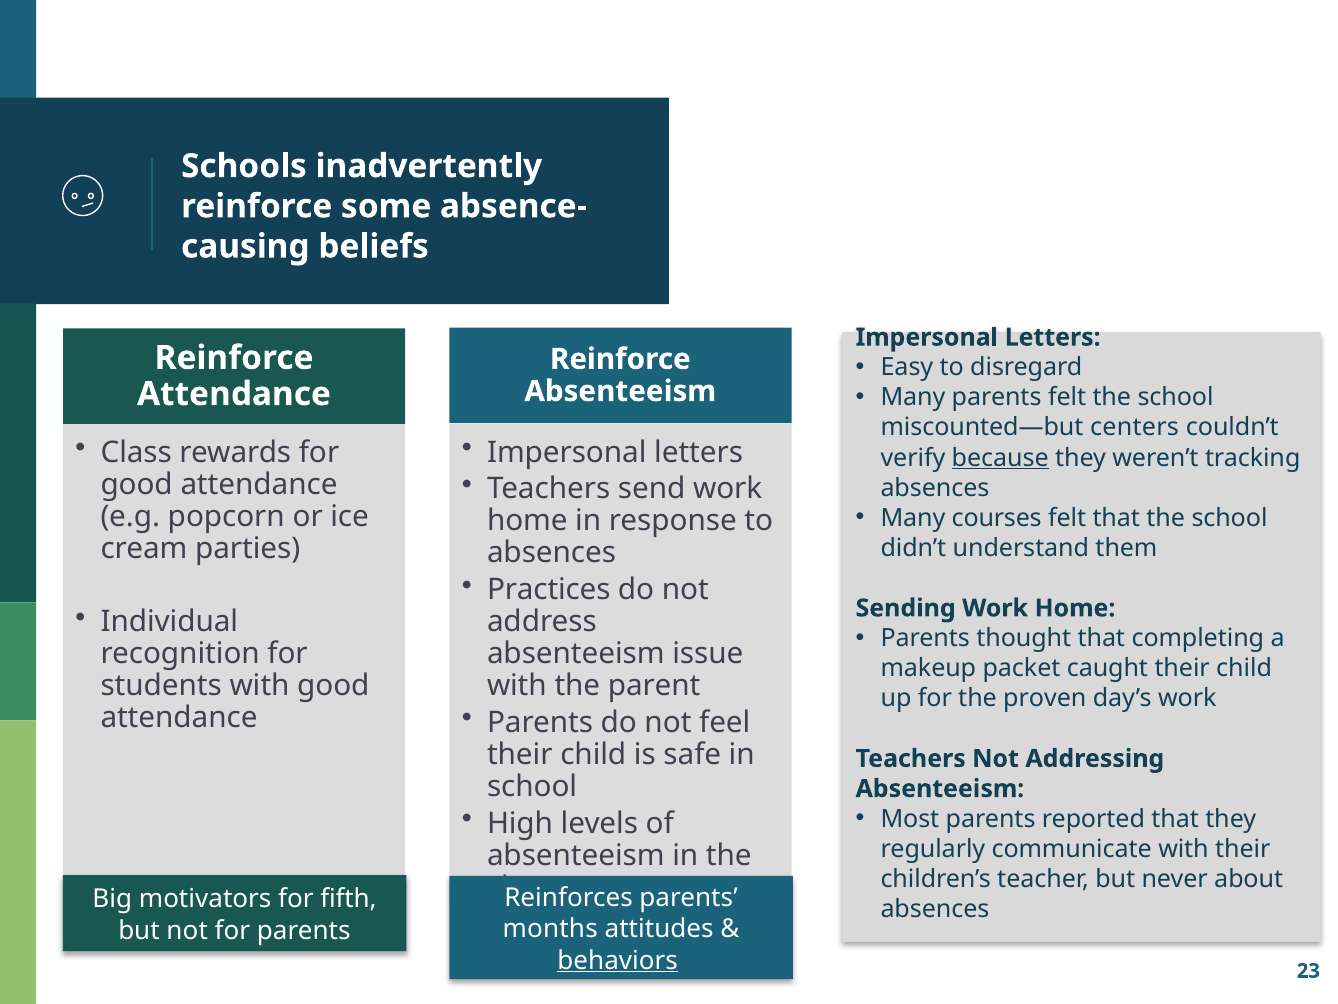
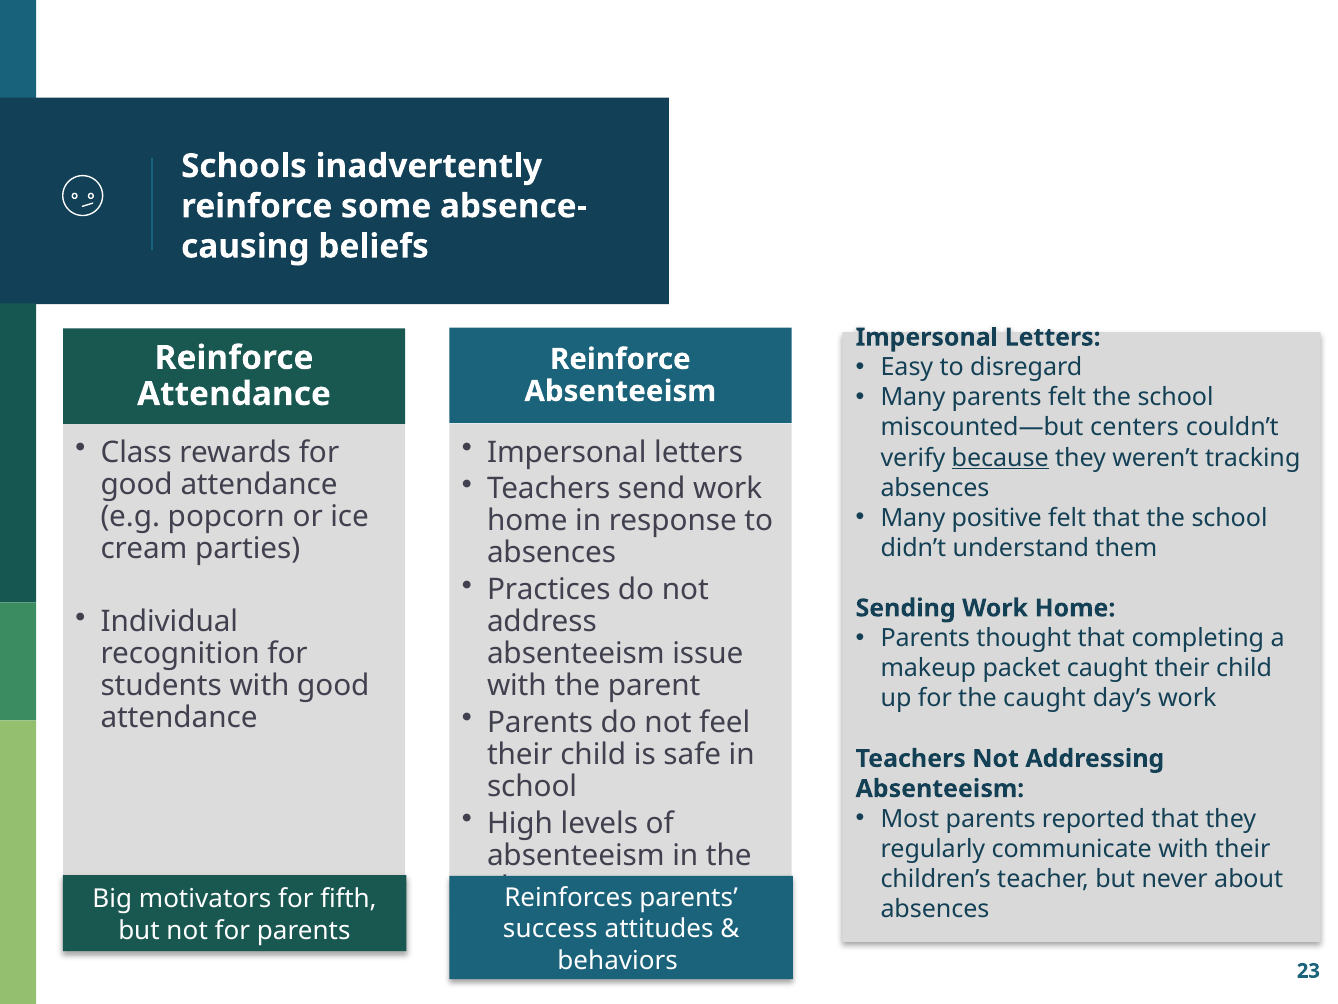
courses: courses -> positive (997, 518)
the proven: proven -> caught (1045, 698)
months: months -> success (550, 929)
behaviors underline: present -> none (618, 960)
